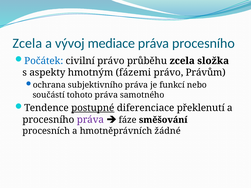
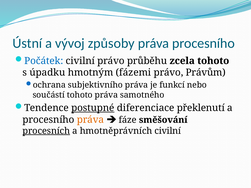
Zcela: Zcela -> Ústní (27, 43)
mediace: mediace -> způsoby (111, 43)
zcela složka: složka -> tohoto (213, 61)
aspekty: aspekty -> úpadku (47, 73)
práva colour: purple -> orange (90, 120)
procesních underline: none -> present (46, 131)
hmotněprávních žádné: žádné -> civilní (168, 131)
